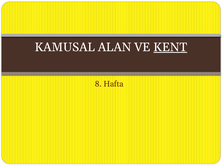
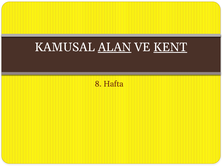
ALAN underline: none -> present (115, 47)
